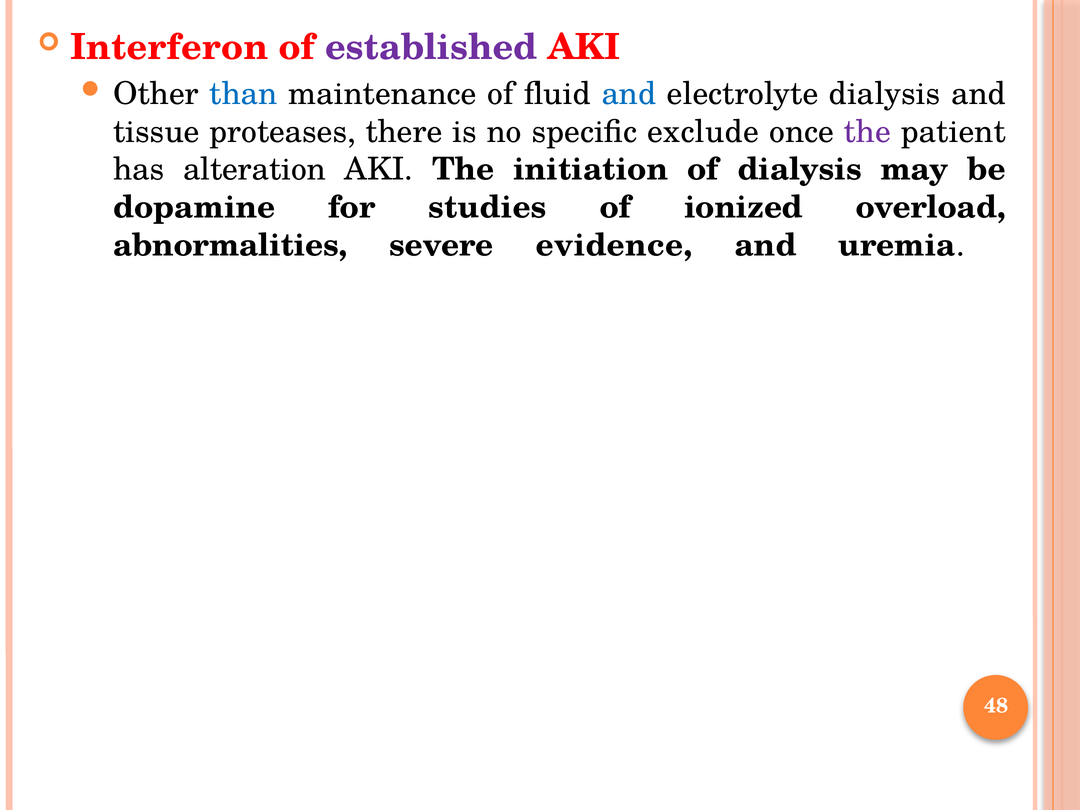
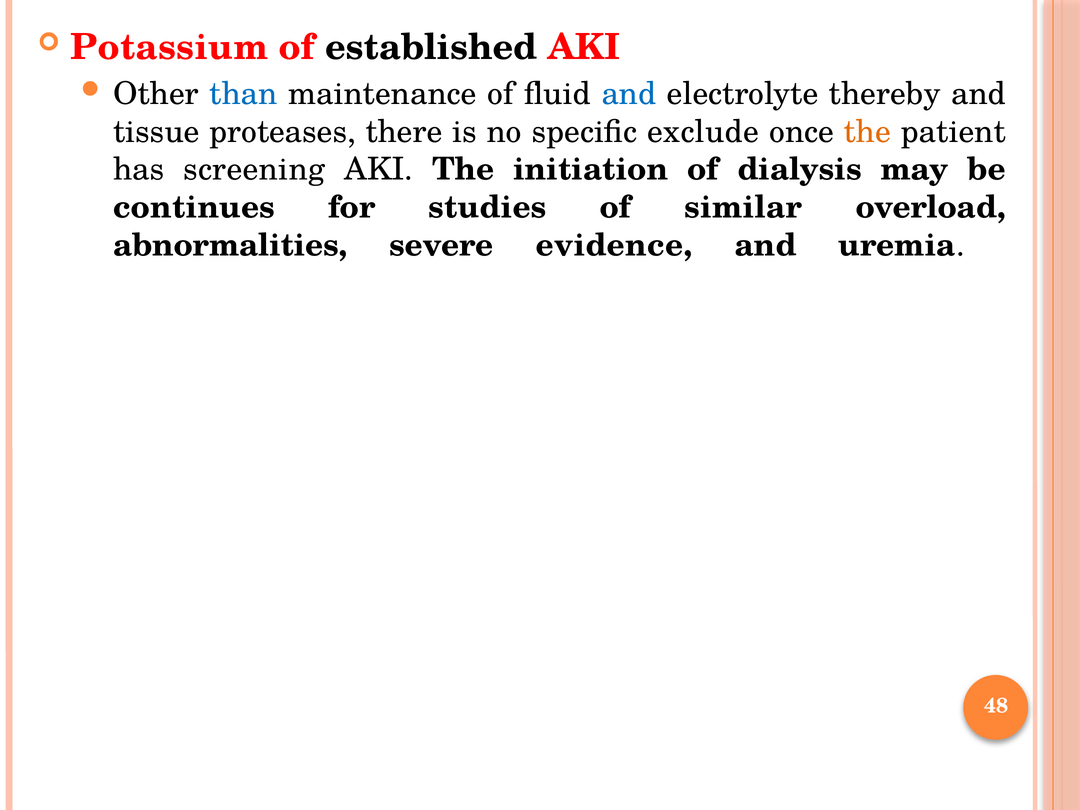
Interferon: Interferon -> Potassium (169, 47)
established colour: purple -> black (431, 47)
electrolyte dialysis: dialysis -> thereby (885, 94)
the colour: purple -> orange (867, 132)
alteration: alteration -> screening (254, 170)
dopamine: dopamine -> continues (194, 207)
ionized: ionized -> similar (743, 207)
